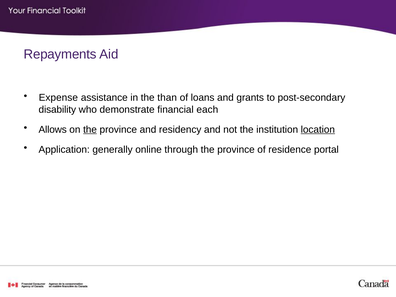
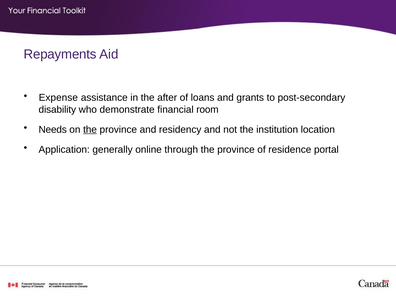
than: than -> after (167, 98)
each: each -> room (207, 110)
Allows: Allows -> Needs (53, 130)
location underline: present -> none (318, 130)
